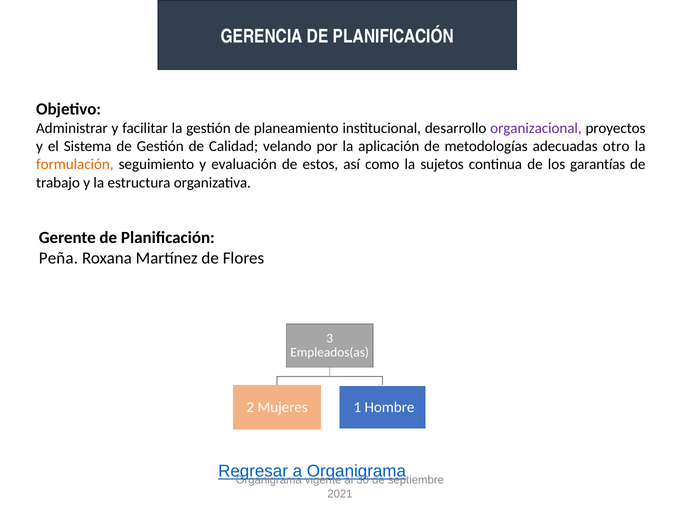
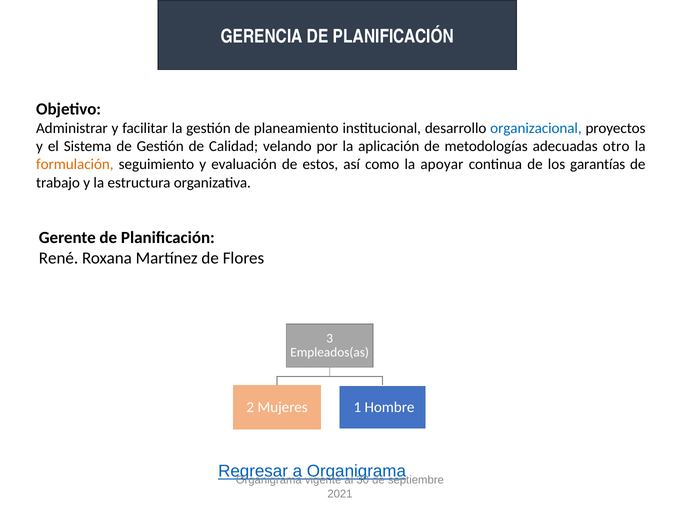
organizacional colour: purple -> blue (536, 128)
sujetos: sujetos -> apoyar (442, 164)
Peña: Peña -> René (59, 258)
